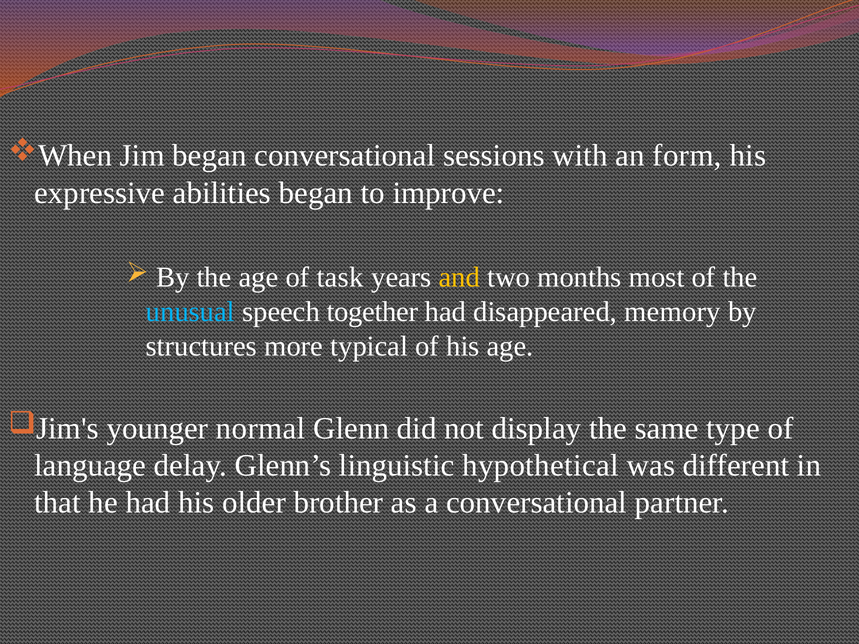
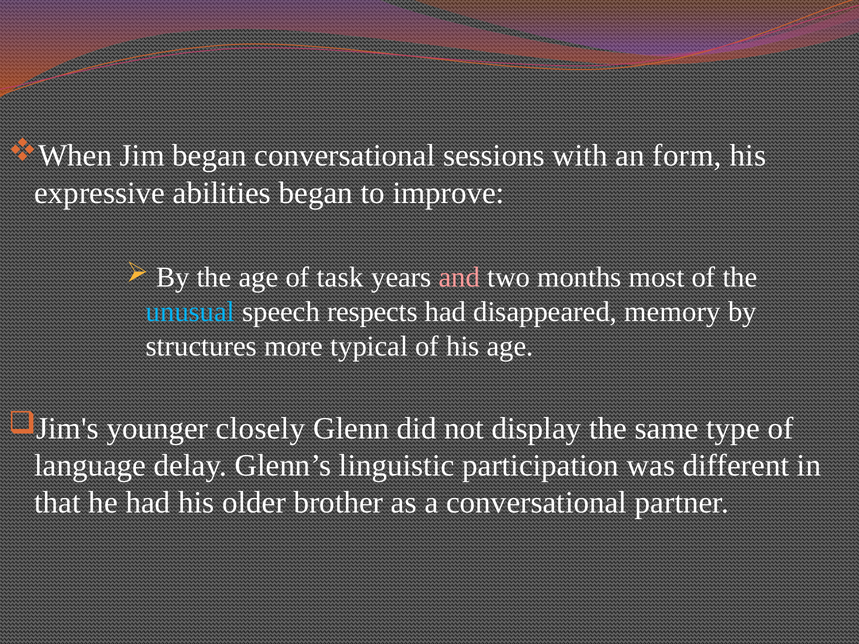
and colour: yellow -> pink (459, 278)
together: together -> respects (372, 312)
normal: normal -> closely (261, 428)
hypothetical: hypothetical -> participation (541, 466)
